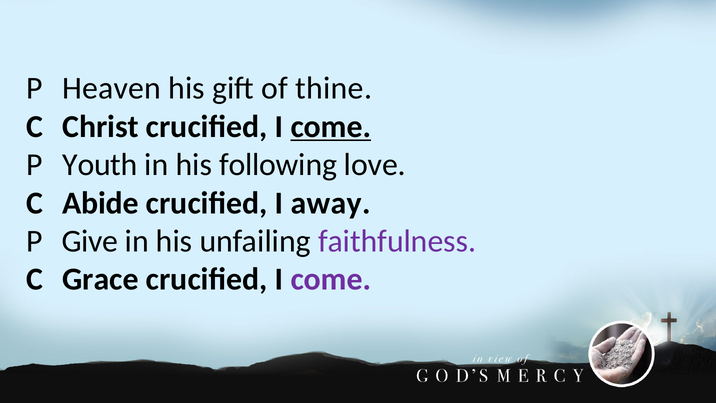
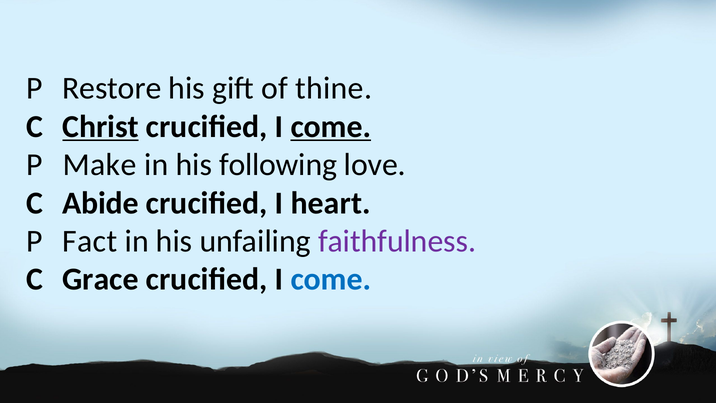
Heaven: Heaven -> Restore (112, 88)
Christ underline: none -> present (100, 126)
Youth: Youth -> Make (100, 165)
away: away -> heart (331, 203)
Give: Give -> Fact (90, 241)
come colour: purple -> blue (331, 279)
